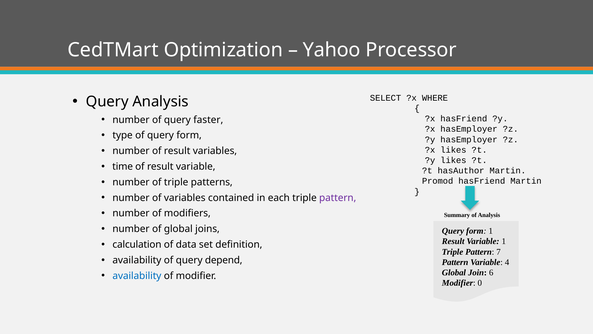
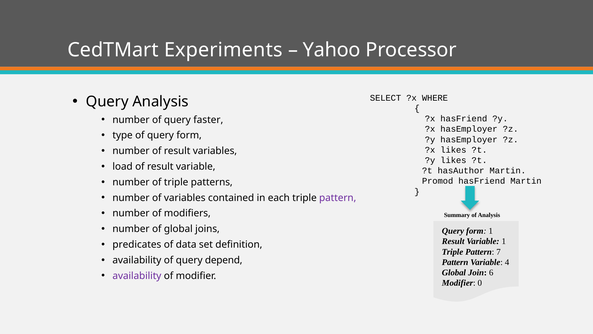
Optimization: Optimization -> Experiments (223, 50)
time: time -> load (123, 166)
calculation: calculation -> predicates (137, 244)
availability colour: blue -> purple (137, 275)
